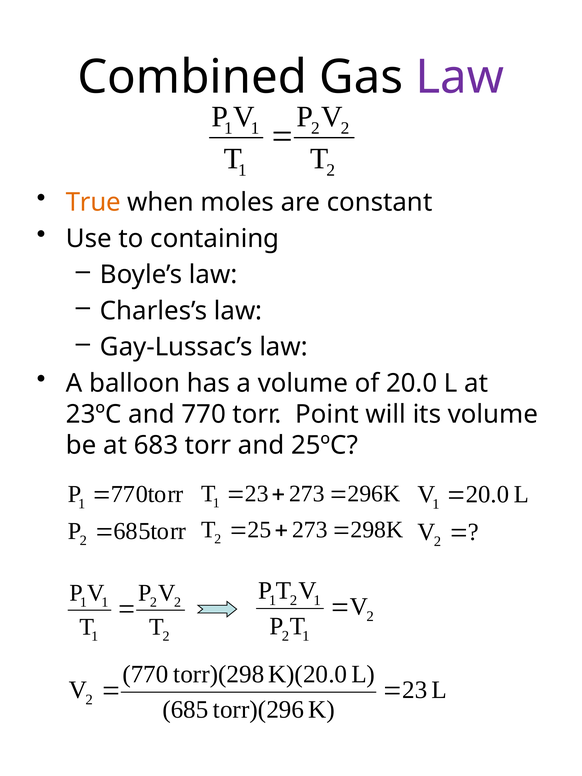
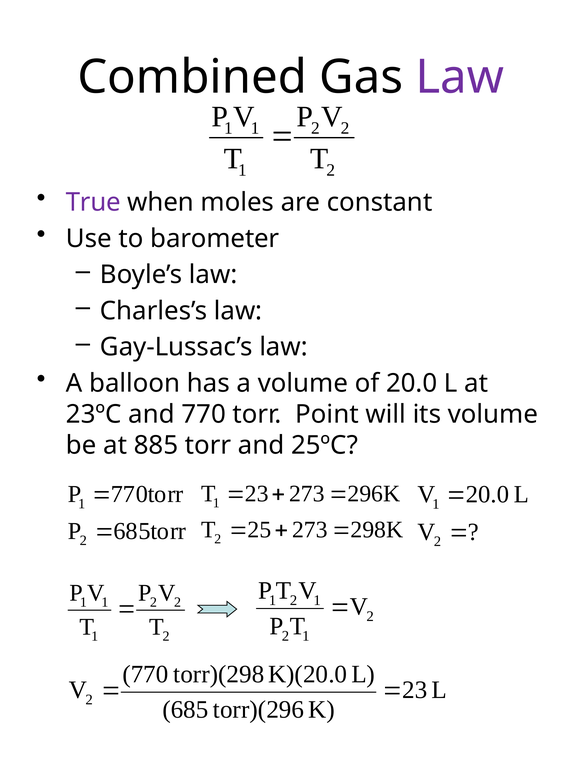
True colour: orange -> purple (93, 202)
containing: containing -> barometer (215, 238)
683: 683 -> 885 (156, 445)
